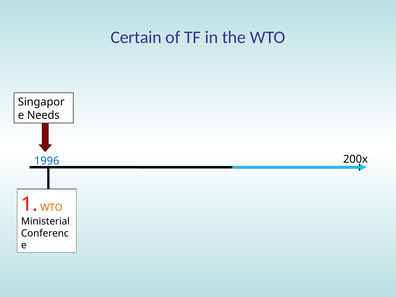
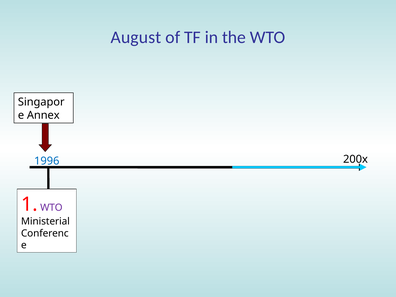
Certain: Certain -> August (136, 37)
Needs: Needs -> Annex (43, 115)
WTO colour: orange -> purple (51, 208)
